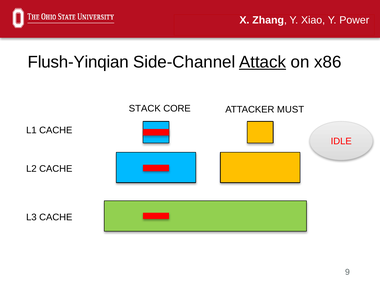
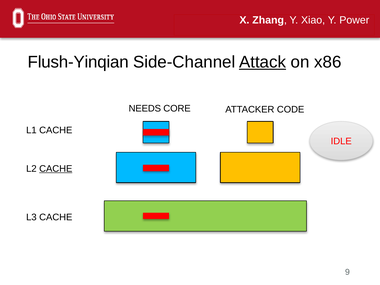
STACK: STACK -> NEEDS (145, 108)
MUST: MUST -> CODE (291, 109)
CACHE underline: none -> present (56, 169)
